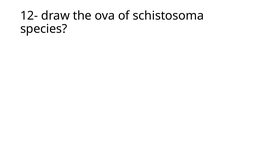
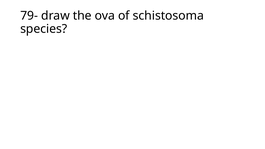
12-: 12- -> 79- (29, 16)
